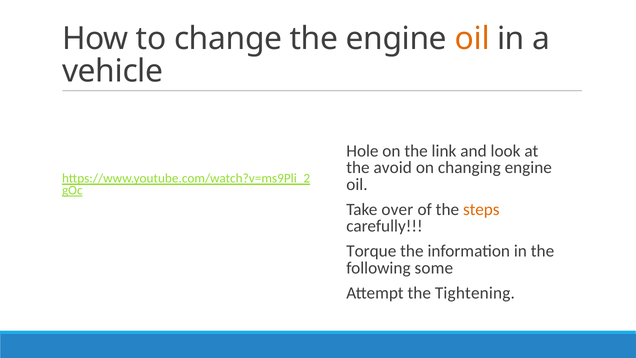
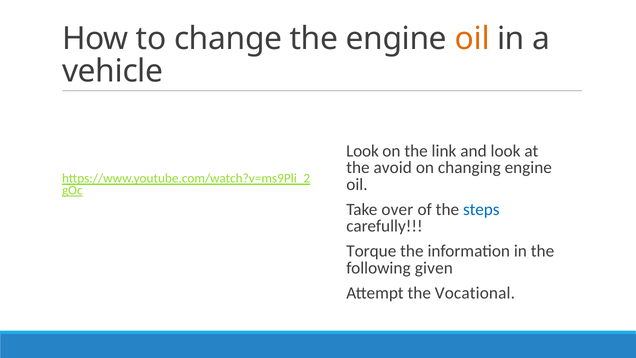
Hole: Hole -> Look (362, 151)
steps colour: orange -> blue (481, 209)
some: some -> given (434, 268)
Tightening: Tightening -> Vocational (475, 293)
